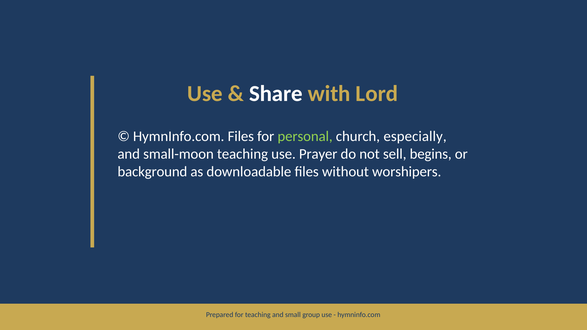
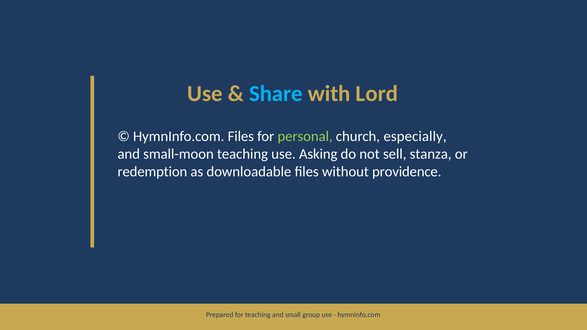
Share colour: white -> light blue (276, 94)
Prayer: Prayer -> Asking (318, 154)
begins: begins -> stanza (431, 154)
background: background -> redemption (152, 172)
worshipers: worshipers -> providence (407, 172)
